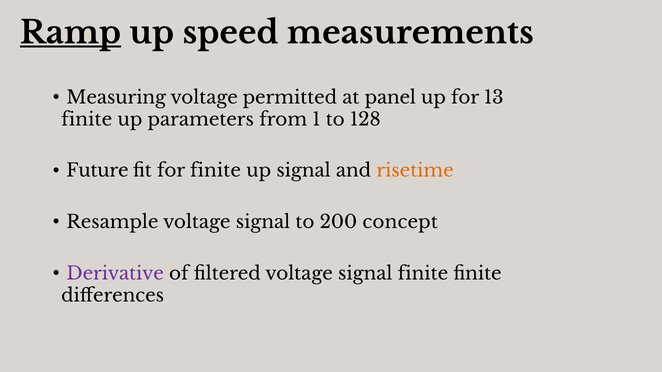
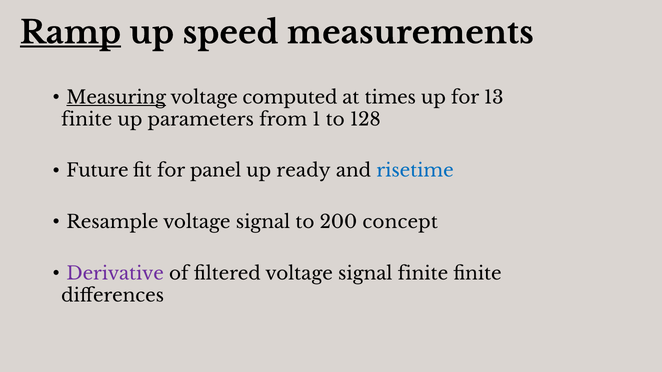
Measuring underline: none -> present (116, 98)
permitted: permitted -> computed (290, 98)
panel: panel -> times (390, 98)
for finite: finite -> panel (216, 171)
up signal: signal -> ready (303, 171)
risetime colour: orange -> blue (415, 171)
